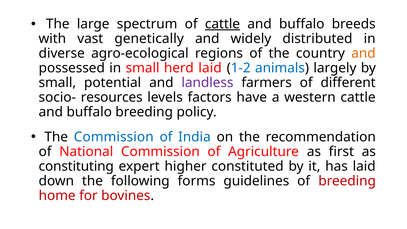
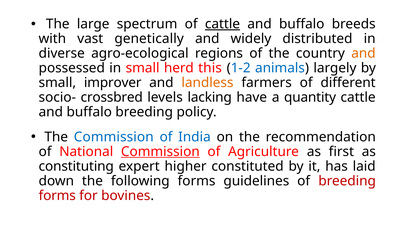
herd laid: laid -> this (210, 68)
potential: potential -> improver (113, 83)
landless colour: purple -> orange (207, 83)
resources: resources -> crossbred (112, 97)
factors: factors -> lacking (210, 97)
western: western -> quantity (310, 97)
Commission underline: none -> present (160, 151)
home: home -> forms (57, 195)
